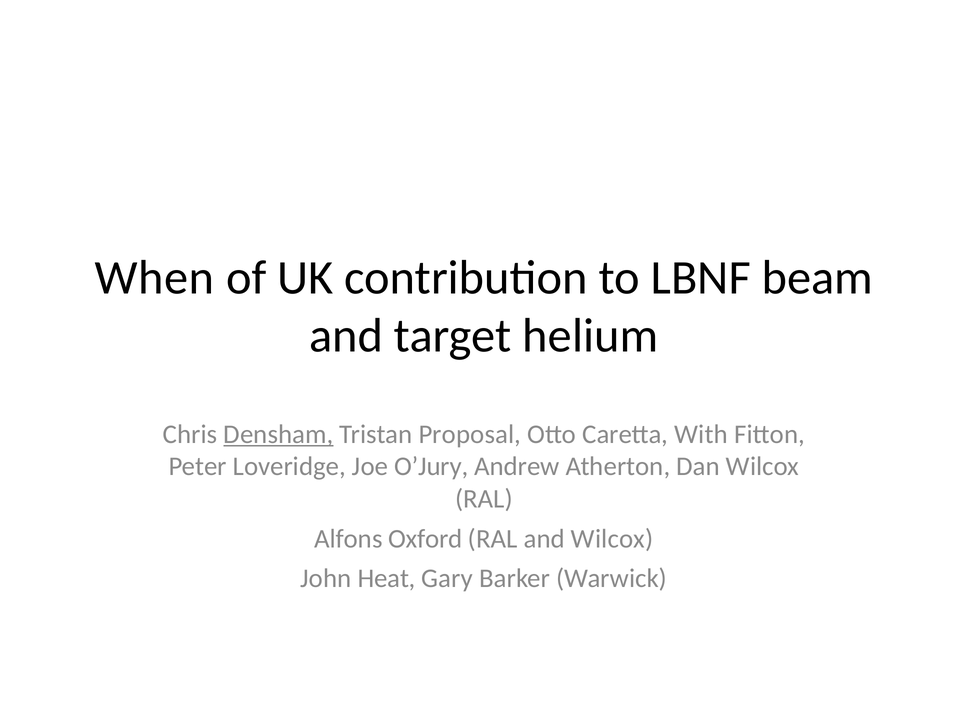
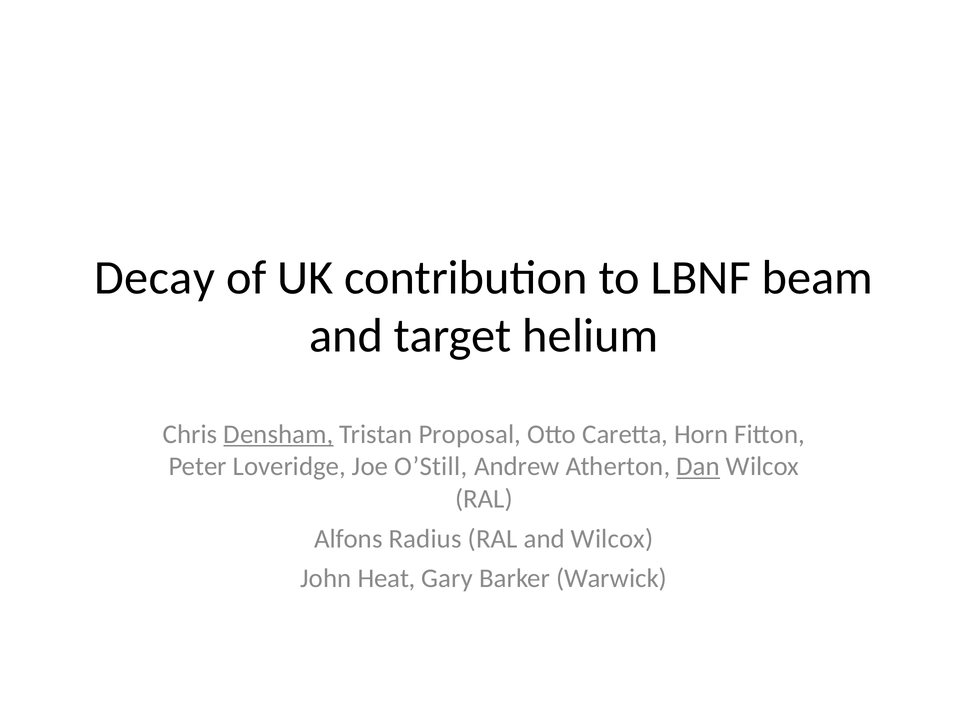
When: When -> Decay (155, 278)
With: With -> Horn (701, 434)
O’Jury: O’Jury -> O’Still (431, 467)
Dan underline: none -> present (698, 467)
Oxford: Oxford -> Radius (425, 539)
